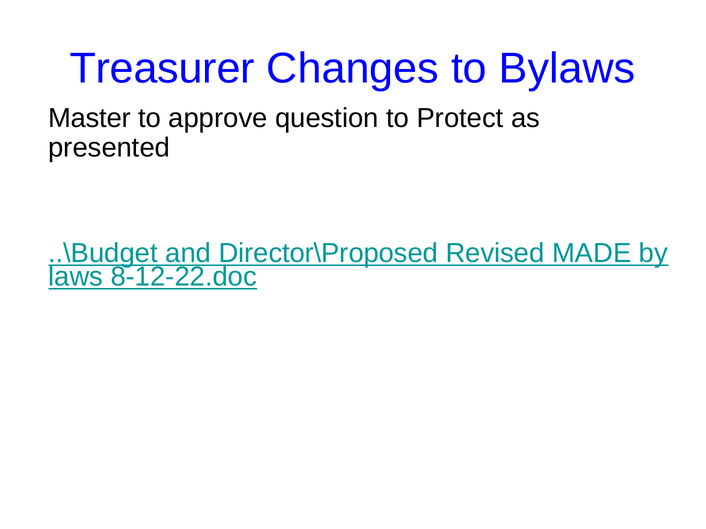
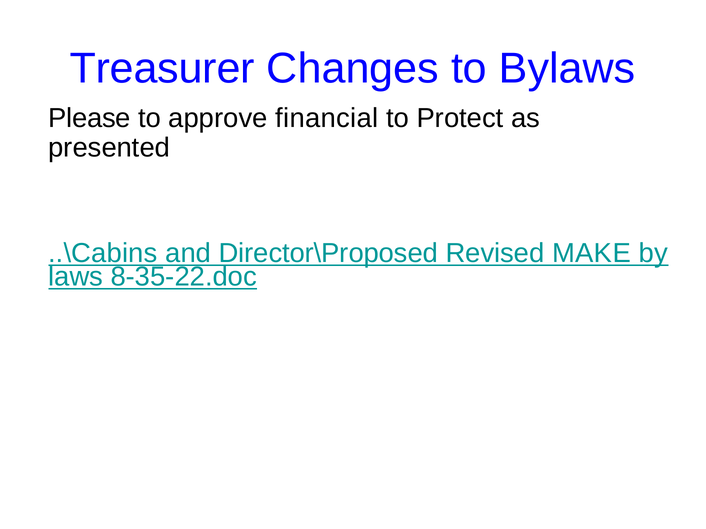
Master: Master -> Please (89, 118)
question: question -> financial (327, 118)
..\Budget: ..\Budget -> ..\Cabins (103, 253)
MADE: MADE -> MAKE (592, 253)
8-12-22.doc: 8-12-22.doc -> 8-35-22.doc (184, 277)
